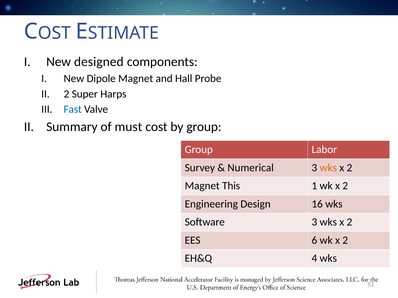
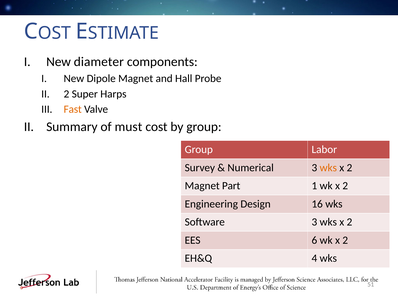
designed: designed -> diameter (99, 62)
Fast colour: blue -> orange (73, 110)
This: This -> Part (231, 186)
